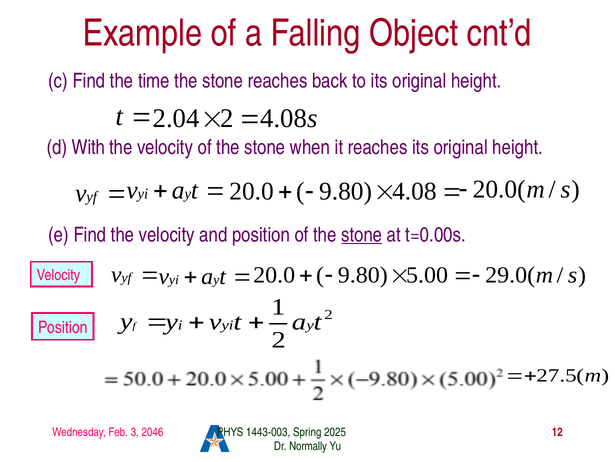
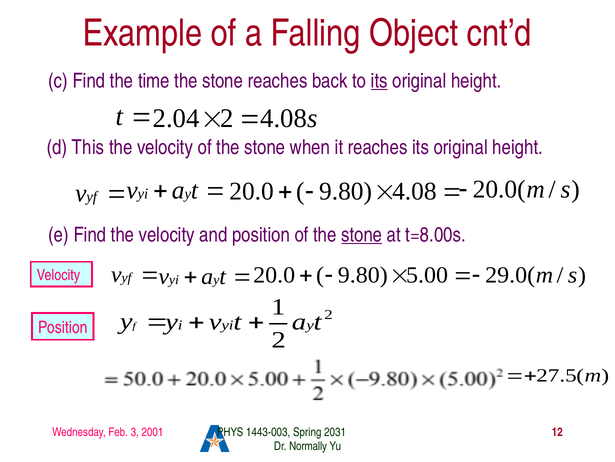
its underline: none -> present (379, 81)
With: With -> This (88, 147)
t=0.00s: t=0.00s -> t=8.00s (436, 234)
2046: 2046 -> 2001 (152, 431)
2025: 2025 -> 2031 (335, 431)
